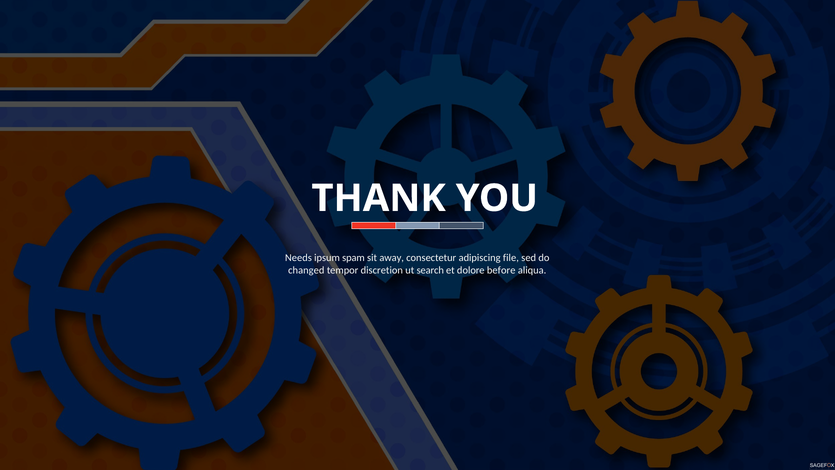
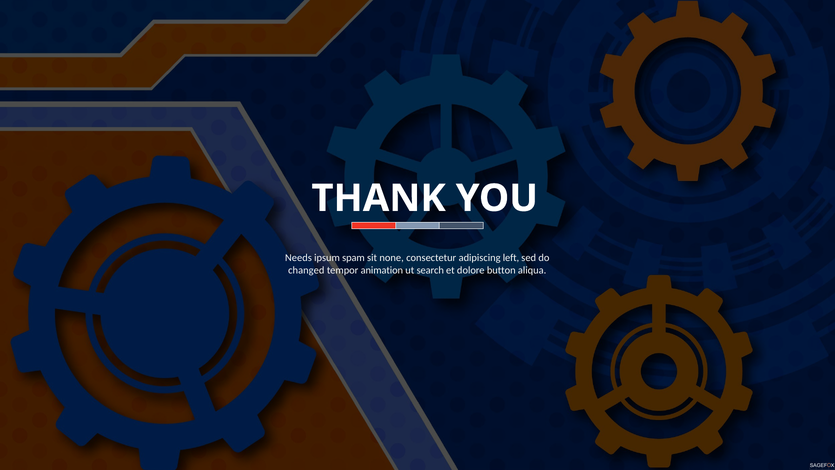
away: away -> none (392, 258)
file: file -> left (511, 258)
discretion: discretion -> animation (382, 270)
before: before -> button (501, 270)
